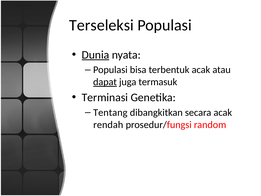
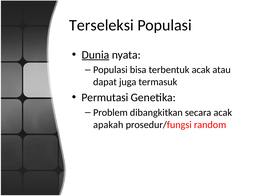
dapat underline: present -> none (105, 82)
Terminasi: Terminasi -> Permutasi (105, 97)
Tentang: Tentang -> Problem (110, 112)
rendah: rendah -> apakah (108, 125)
